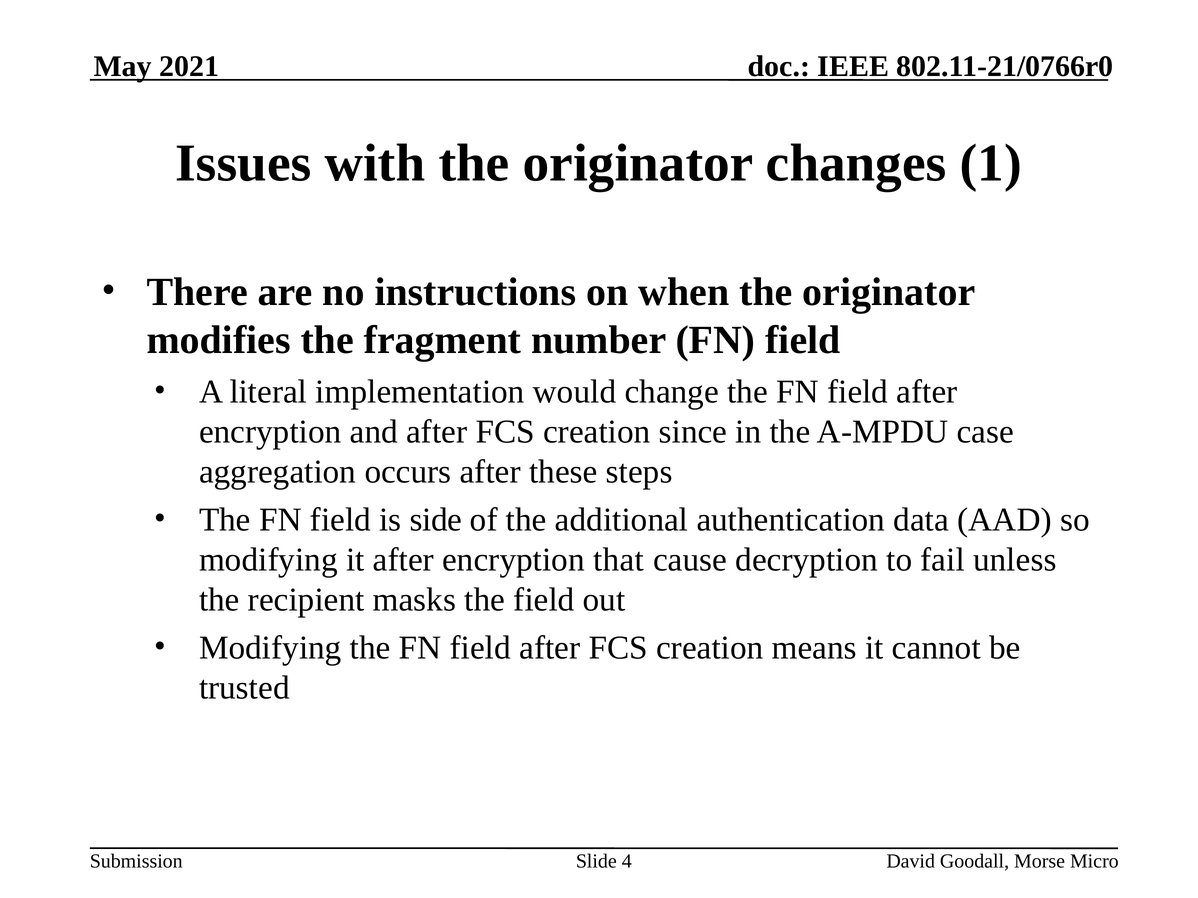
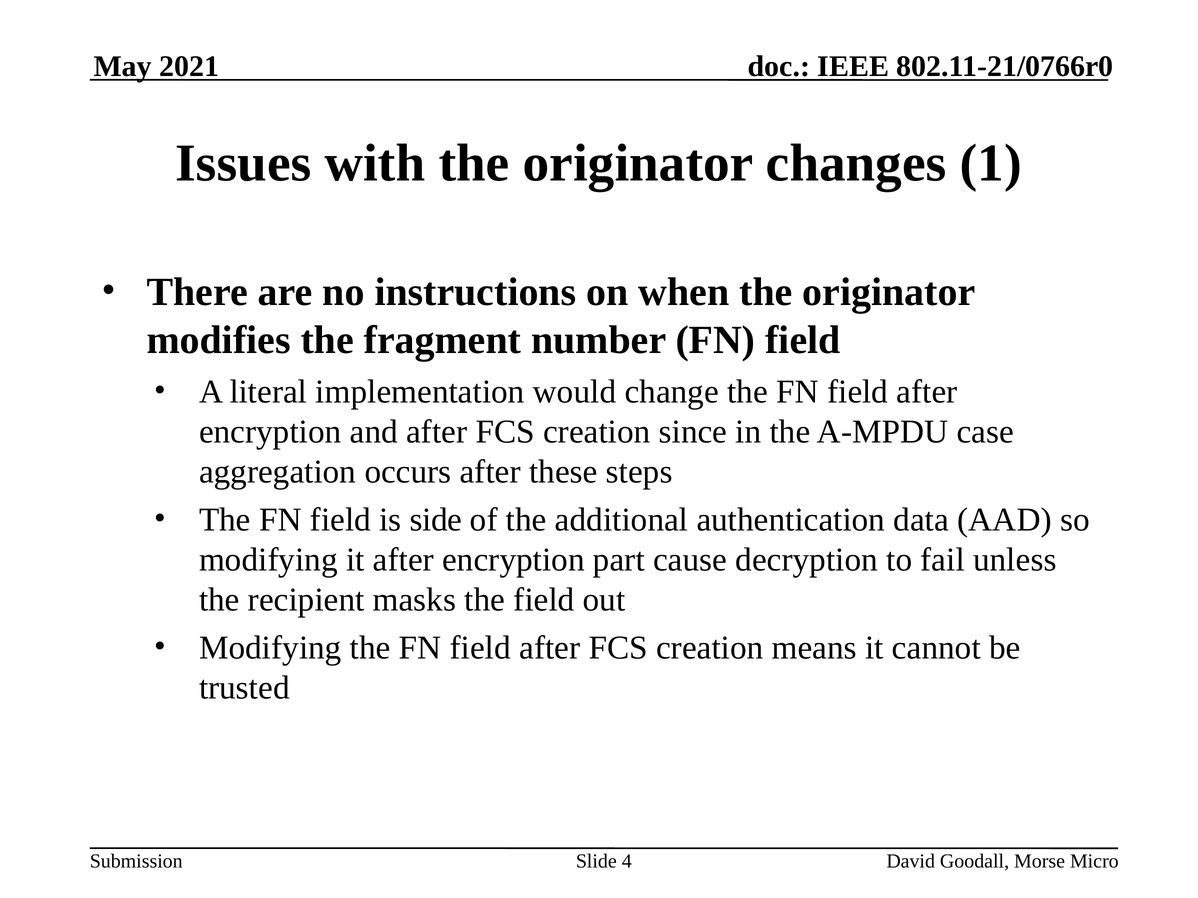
that: that -> part (619, 560)
